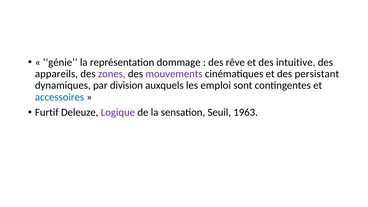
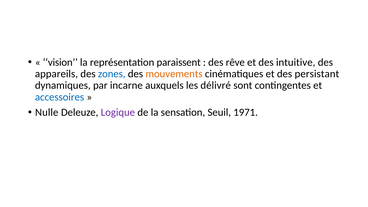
génie: génie -> vision (60, 62)
dommage: dommage -> paraissent (179, 62)
zones colour: purple -> blue (112, 74)
mouvements colour: purple -> orange (174, 74)
division: division -> incarne (126, 85)
emploi: emploi -> délivré (216, 85)
Furtif: Furtif -> Nulle (47, 112)
1963: 1963 -> 1971 (246, 112)
